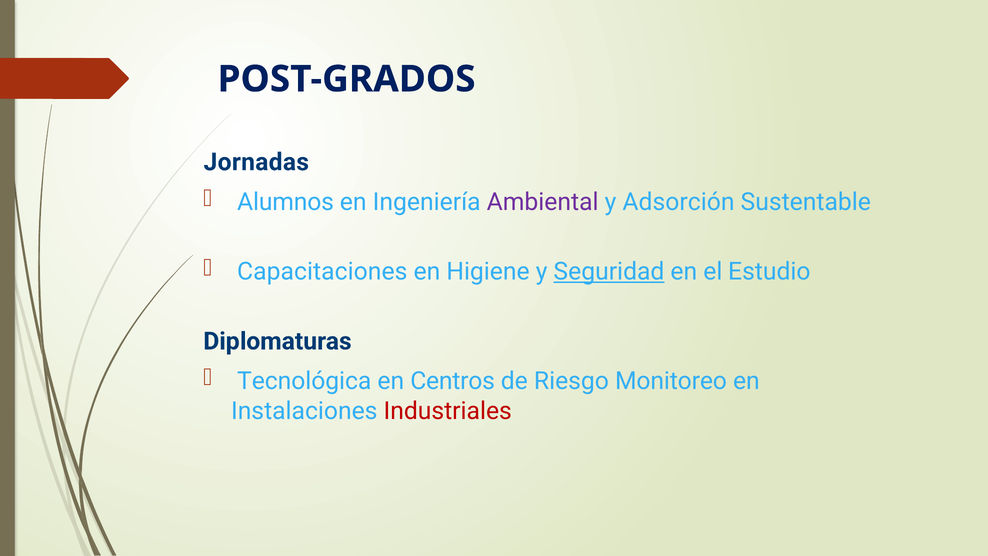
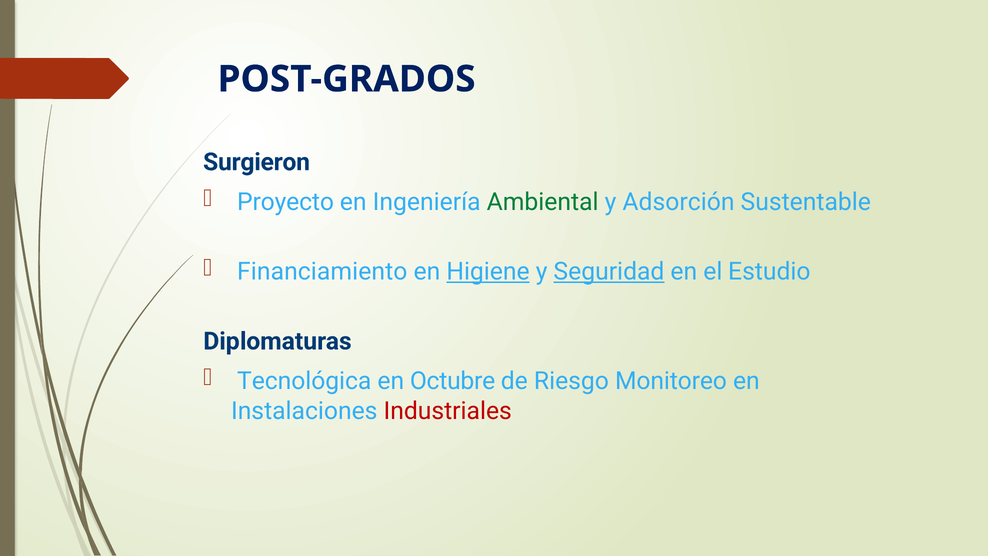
Jornadas: Jornadas -> Surgieron (257, 162)
Alumnos: Alumnos -> Proyecto (286, 202)
Ambiental colour: purple -> green (543, 202)
Capacitaciones: Capacitaciones -> Financiamiento (322, 272)
Higiene underline: none -> present (488, 272)
Centros: Centros -> Octubre (453, 381)
